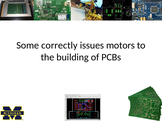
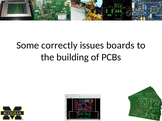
motors: motors -> boards (120, 46)
